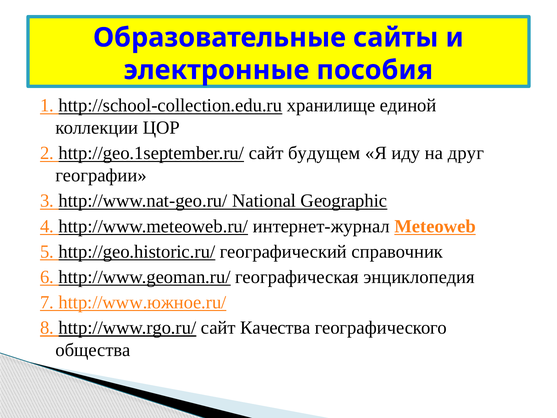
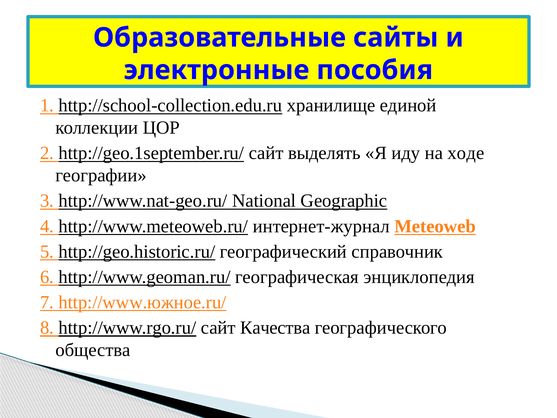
будущем: будущем -> выделять (324, 153)
друг: друг -> ходе (466, 153)
